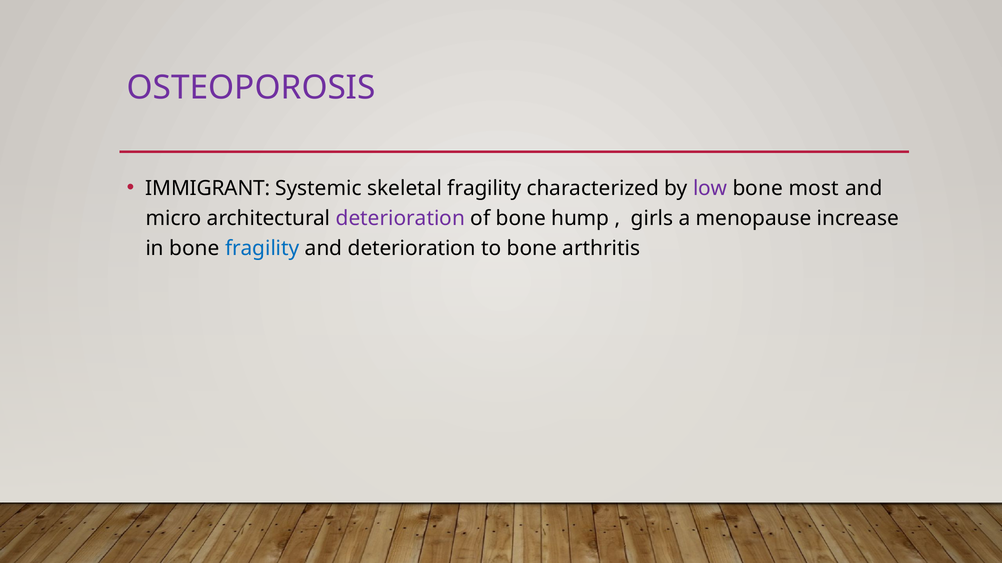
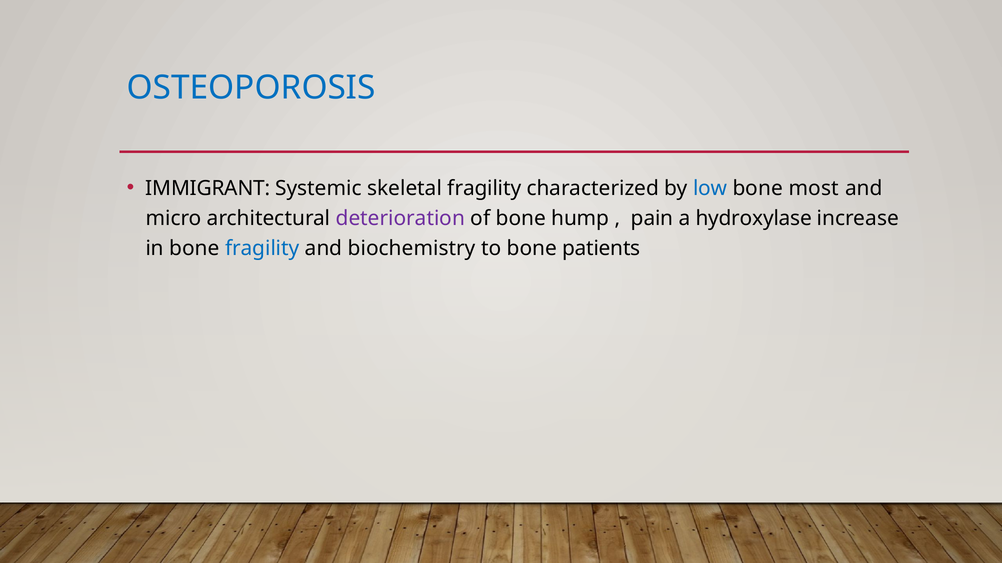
OSTEOPOROSIS colour: purple -> blue (251, 88)
low colour: purple -> blue (710, 188)
girls: girls -> pain (652, 218)
menopause: menopause -> hydroxylase (754, 218)
and deterioration: deterioration -> biochemistry (412, 249)
arthritis: arthritis -> patients (601, 249)
